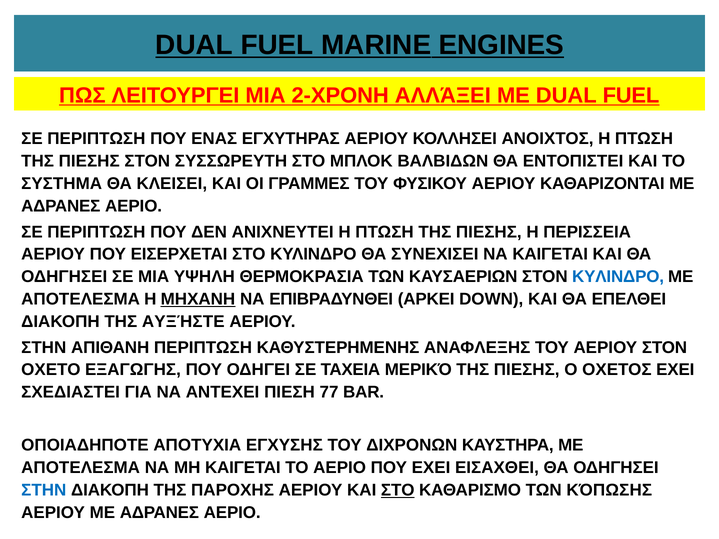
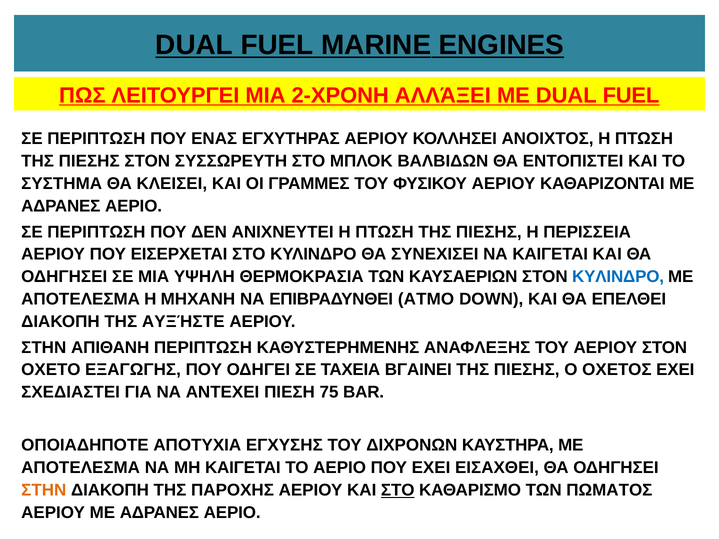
ΜΗΧΑΝΗ underline: present -> none (198, 299)
ΑΡΚΕΙ: ΑΡΚΕΙ -> ΑΤΜΟ (426, 299)
ΜΕΡΙΚΌ: ΜΕΡΙΚΌ -> ΒΓΑΙΝΕΙ (418, 370)
77: 77 -> 75 (329, 392)
ΣΤΗΝ colour: blue -> orange (44, 490)
ΚΌΠΩΣΗΣ: ΚΌΠΩΣΗΣ -> ΠΩΜΑΤΟΣ (609, 490)
